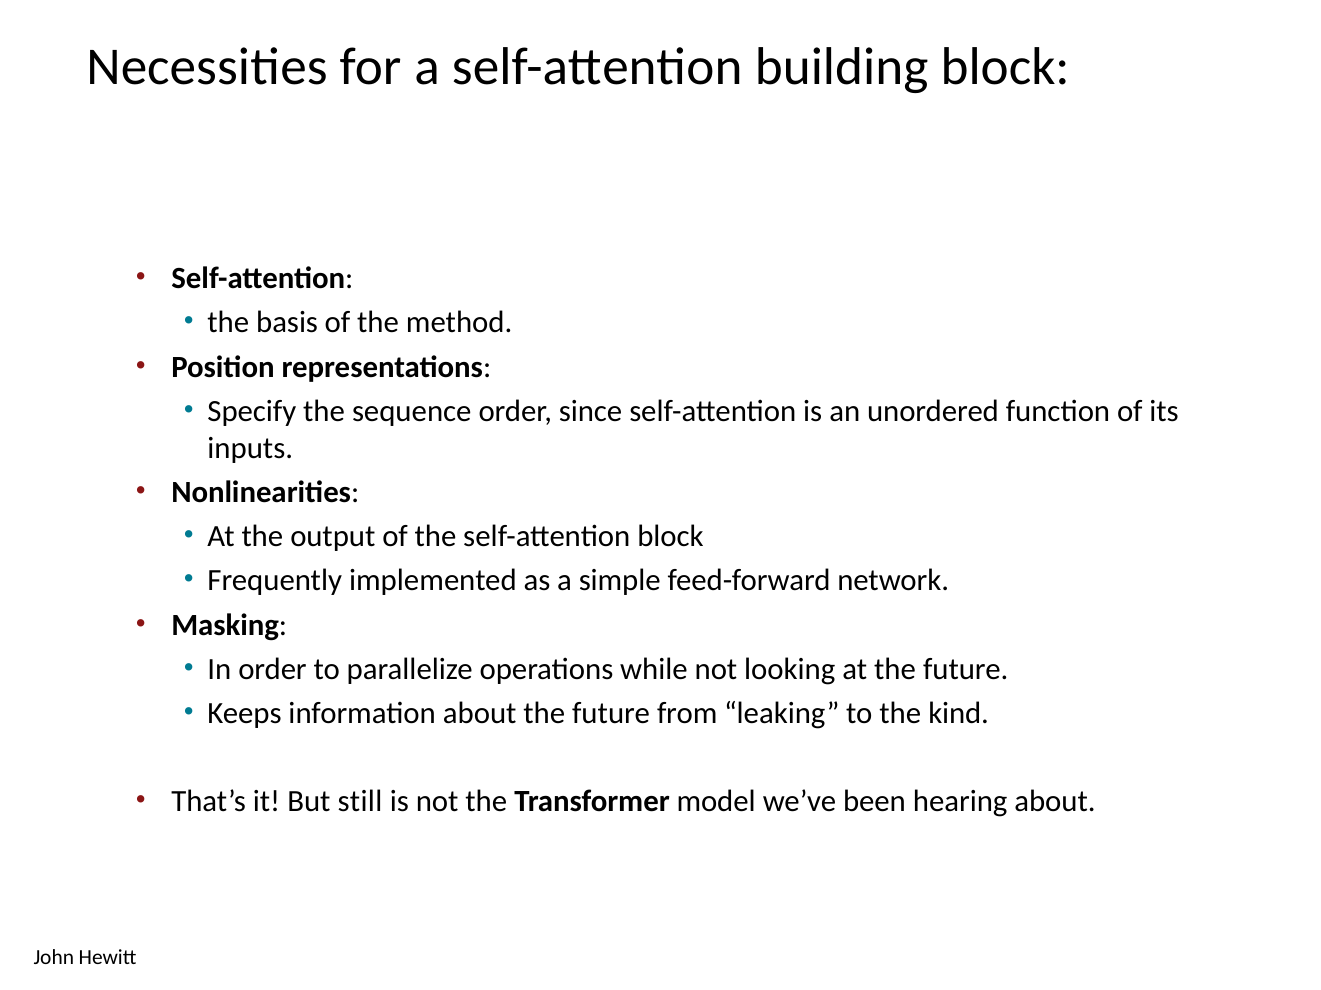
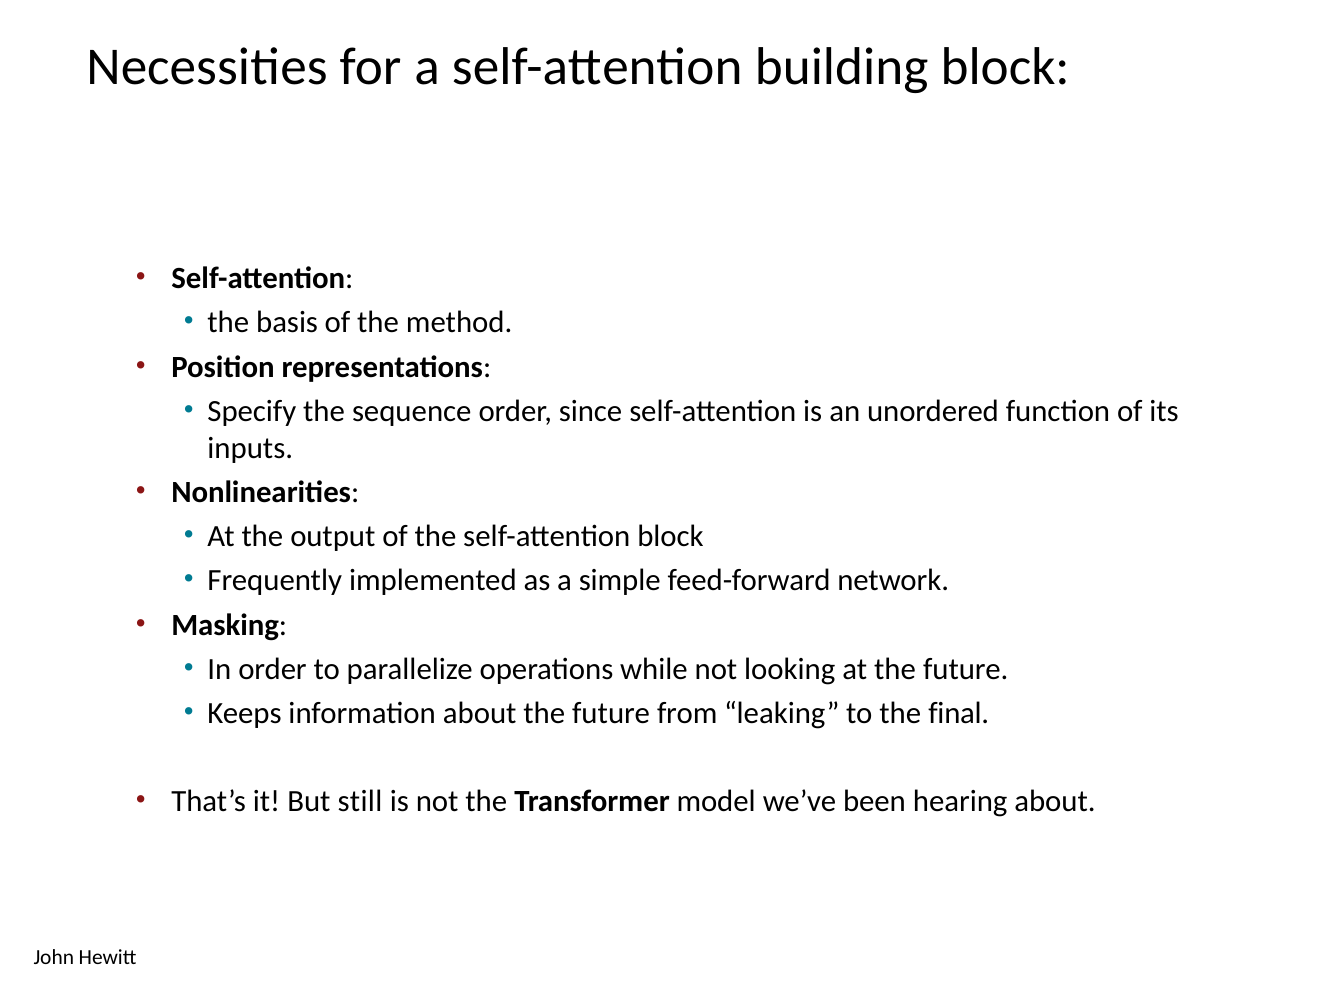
kind: kind -> final (959, 714)
